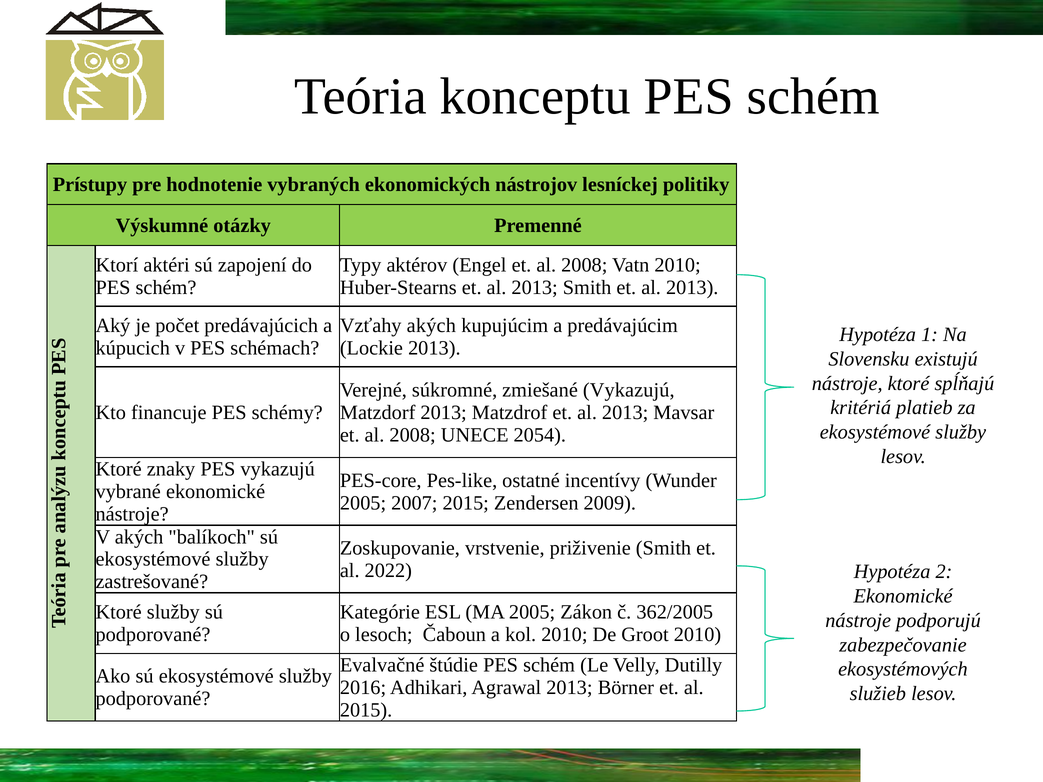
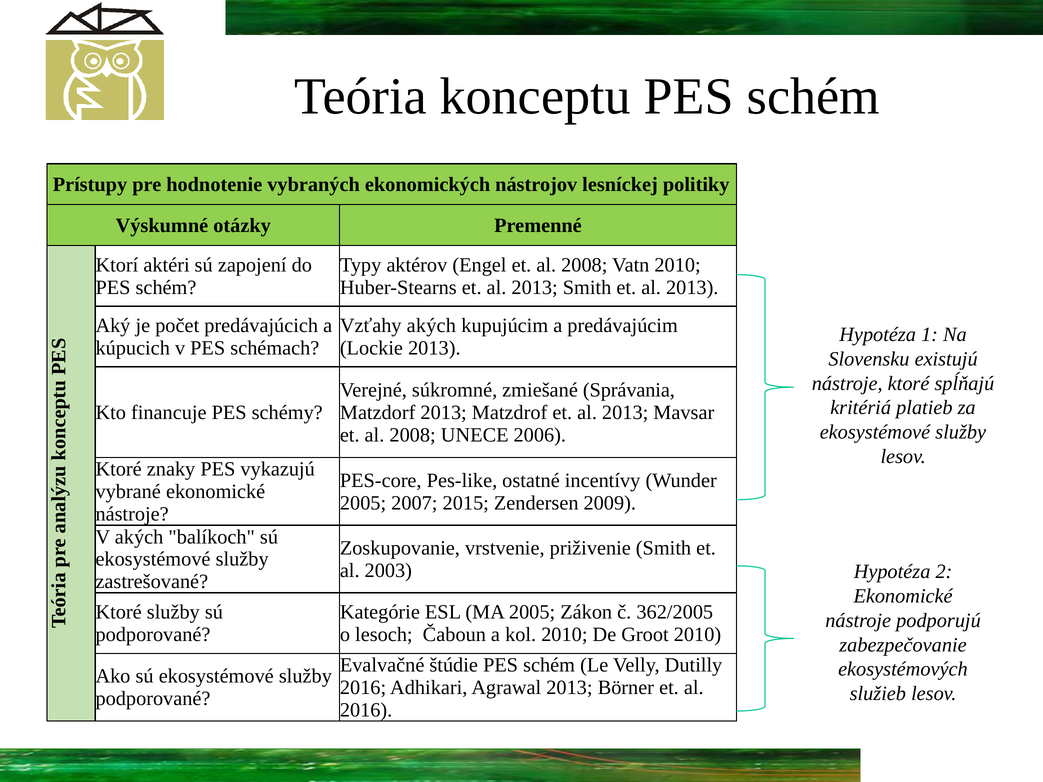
zmiešané Vykazujú: Vykazujú -> Správania (629, 390)
2054: 2054 -> 2006 (540, 435)
2022: 2022 -> 2003 (388, 571)
2015: 2015 -> 2016 (366, 710)
